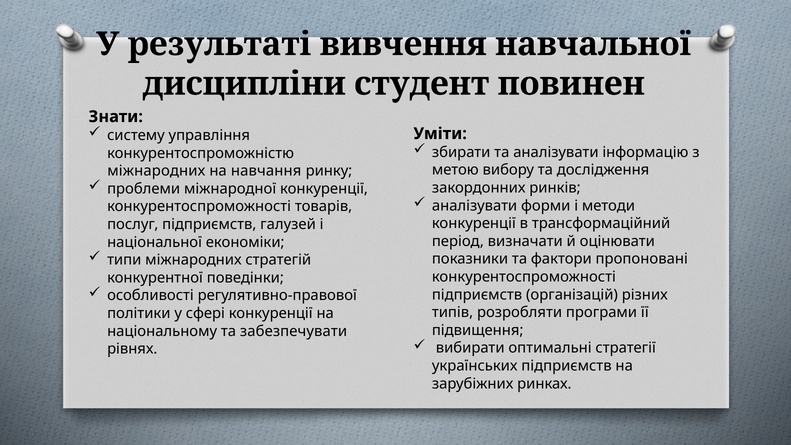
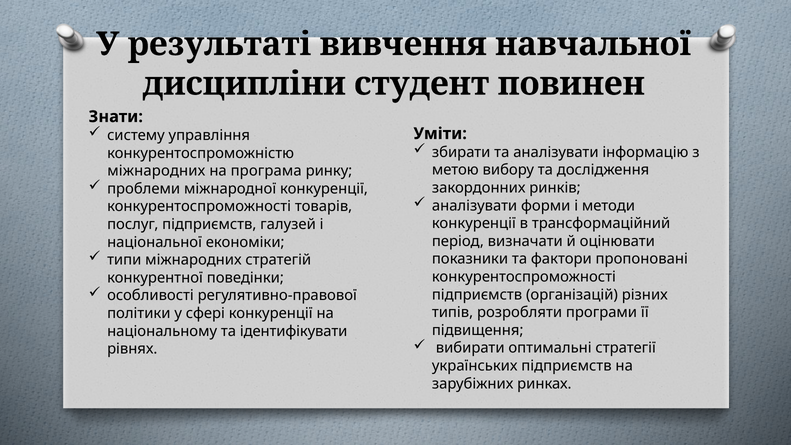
навчання: навчання -> програма (266, 171)
забезпечувати: забезпечувати -> ідентифікувати (294, 331)
